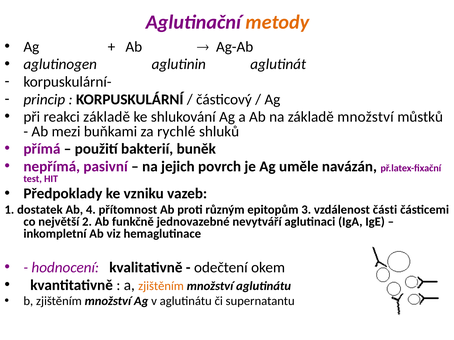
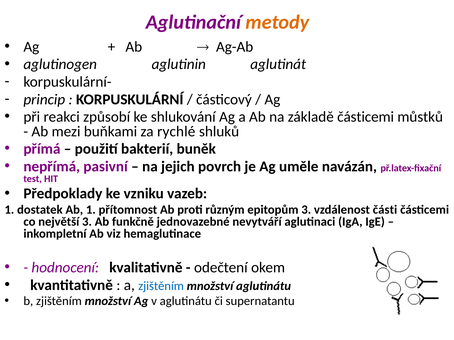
reakci základě: základě -> způsobí (107, 117)
základě množství: množství -> částicemi (366, 117)
Ab 4: 4 -> 1 (91, 210)
největší 2: 2 -> 3 (87, 222)
zjištěním colour: orange -> blue (161, 286)
